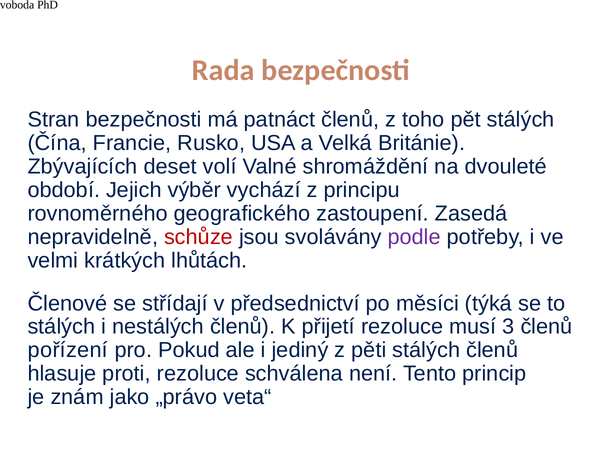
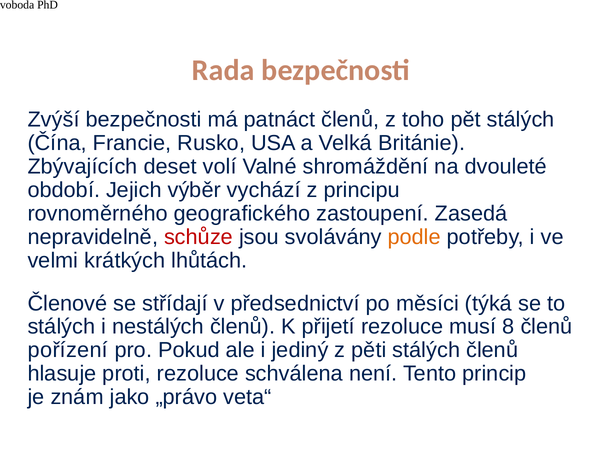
Stran: Stran -> Zvýší (54, 120)
podle colour: purple -> orange (414, 237)
3: 3 -> 8 (508, 327)
